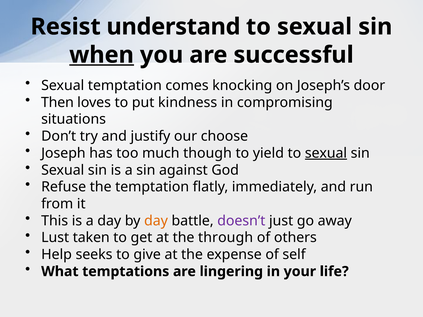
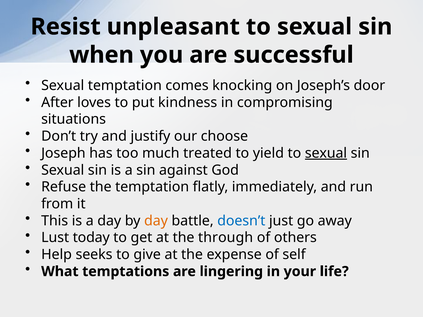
understand: understand -> unpleasant (173, 27)
when underline: present -> none (102, 55)
Then: Then -> After (57, 102)
though: though -> treated (208, 153)
doesn’t colour: purple -> blue (241, 221)
taken: taken -> today (91, 238)
